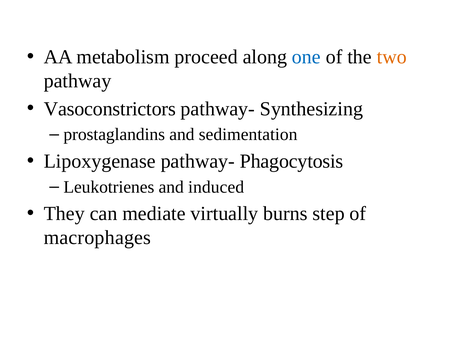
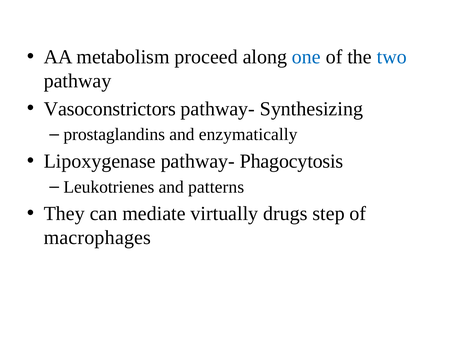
two colour: orange -> blue (392, 57)
sedimentation: sedimentation -> enzymatically (248, 134)
induced: induced -> patterns (216, 187)
burns: burns -> drugs (285, 213)
